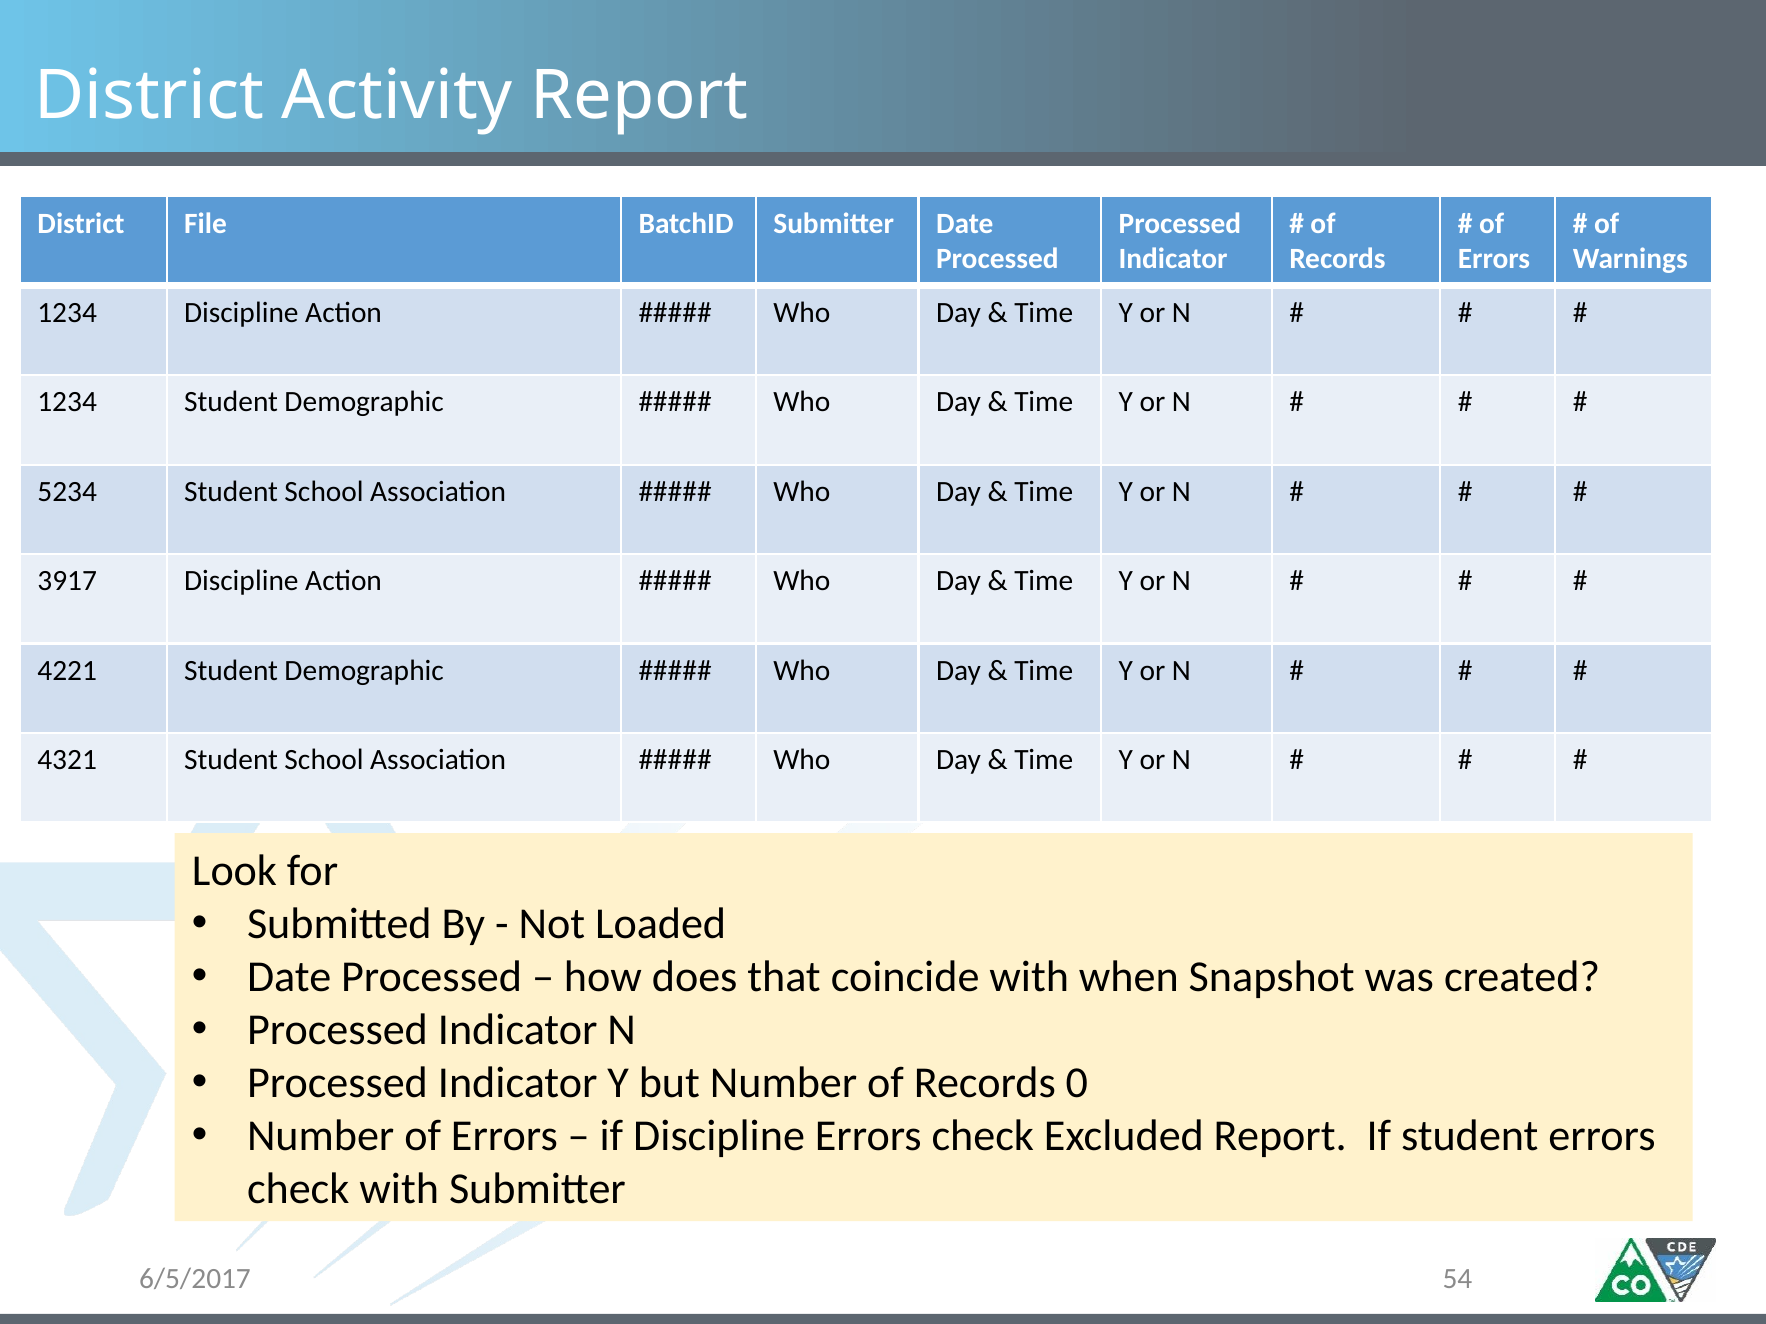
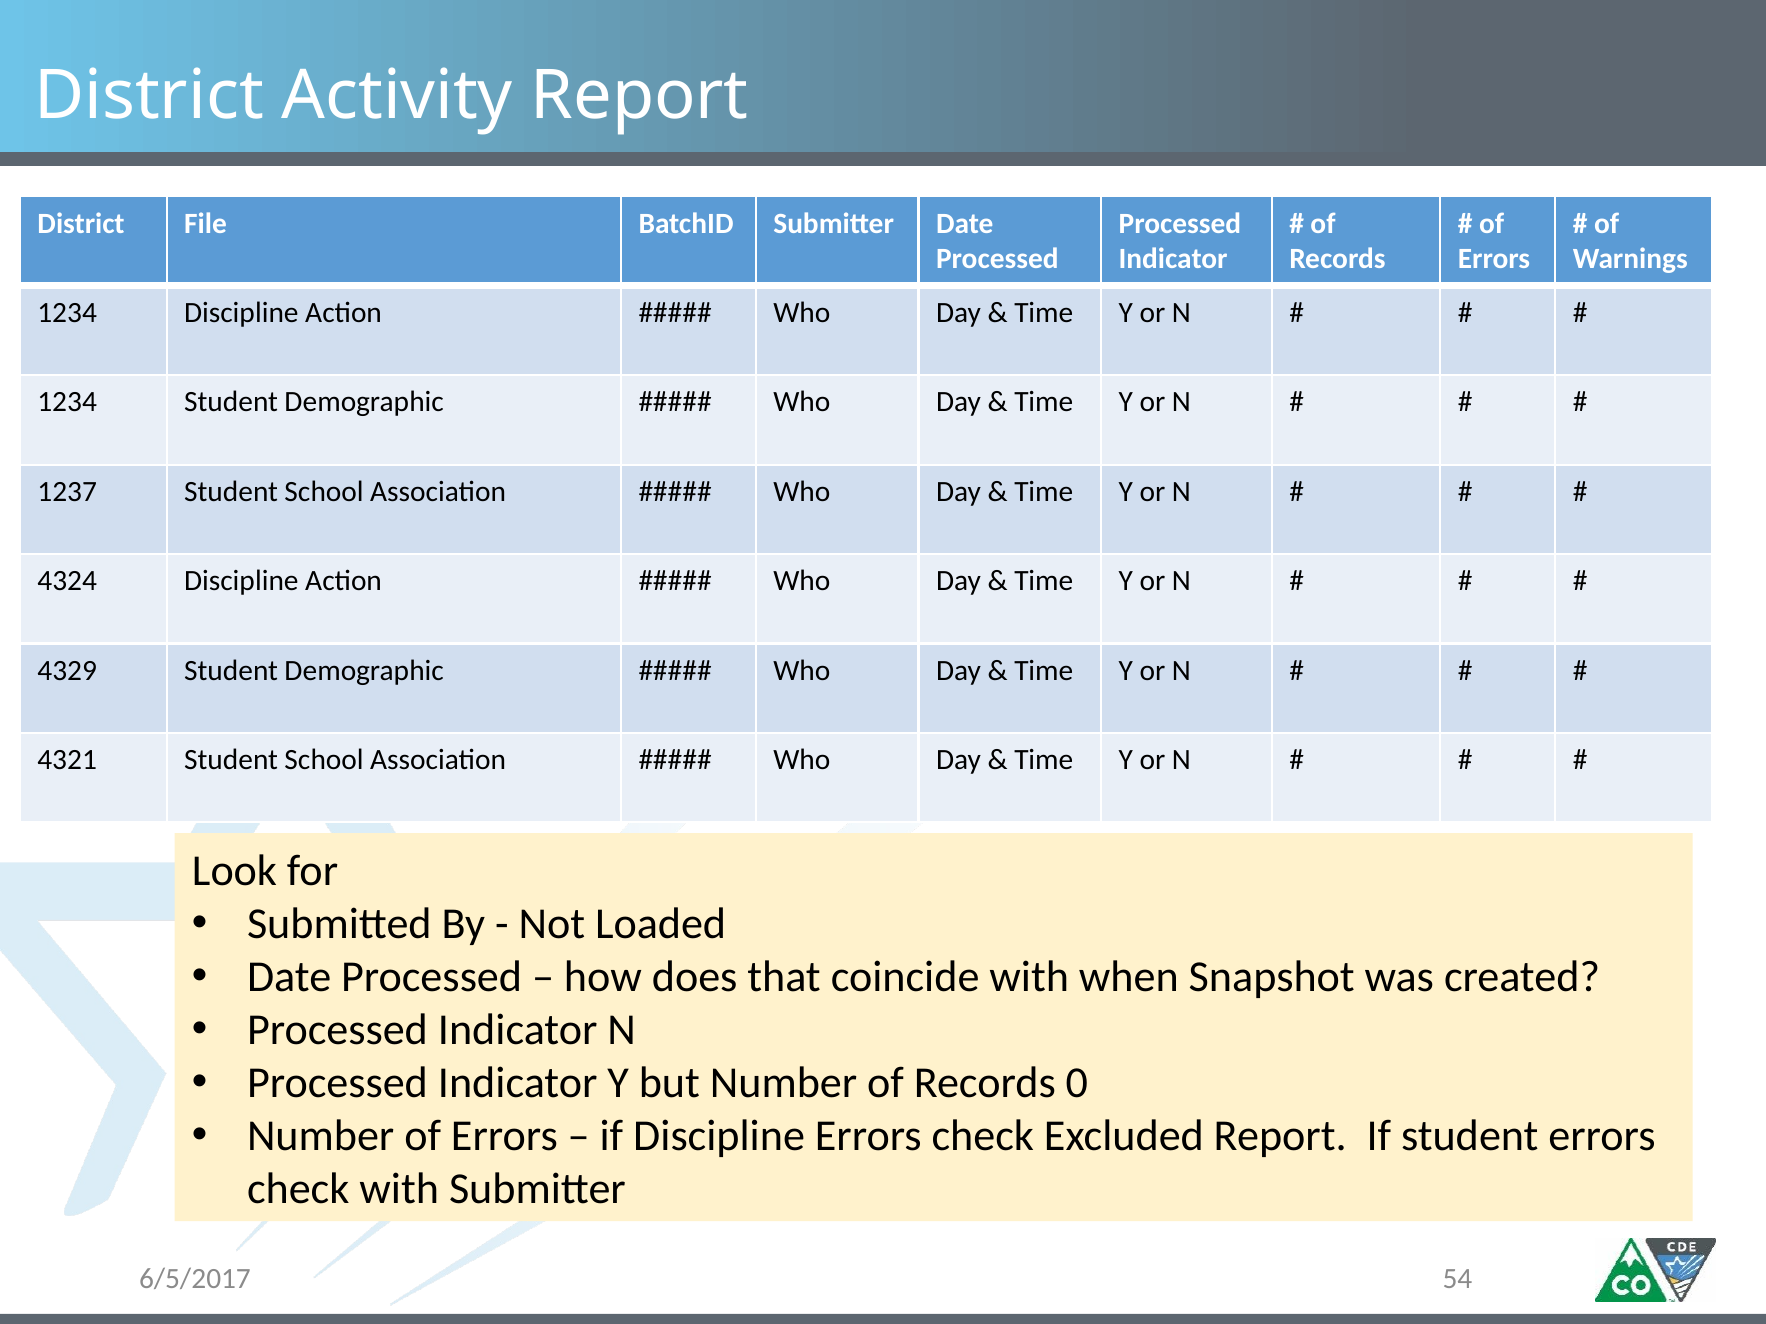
5234: 5234 -> 1237 (67, 492)
3917: 3917 -> 4324 (67, 581)
4221: 4221 -> 4329 (67, 671)
